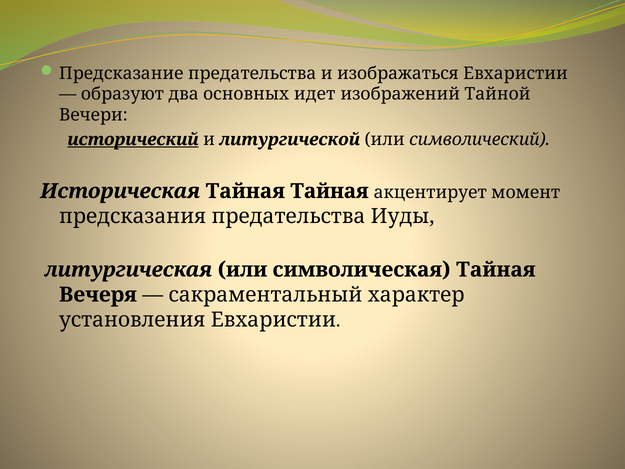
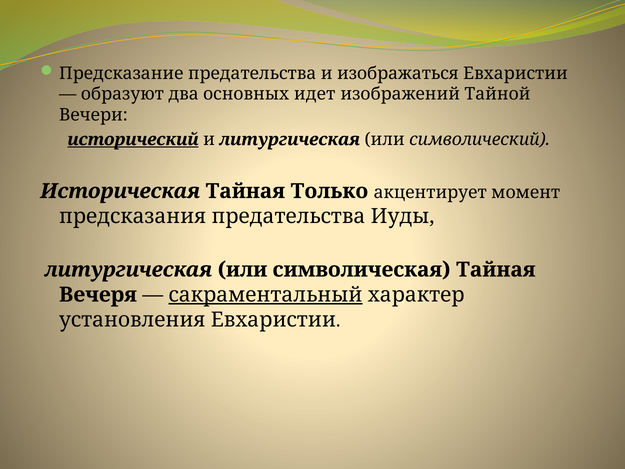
и литургической: литургической -> литургическая (290, 139)
Тайная Тайная: Тайная -> Только (329, 191)
сакраментальный underline: none -> present (265, 295)
